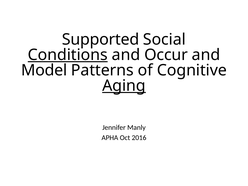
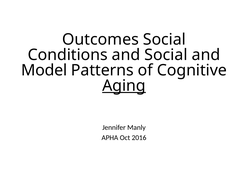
Supported: Supported -> Outcomes (100, 39)
Conditions underline: present -> none (68, 55)
and Occur: Occur -> Social (166, 55)
